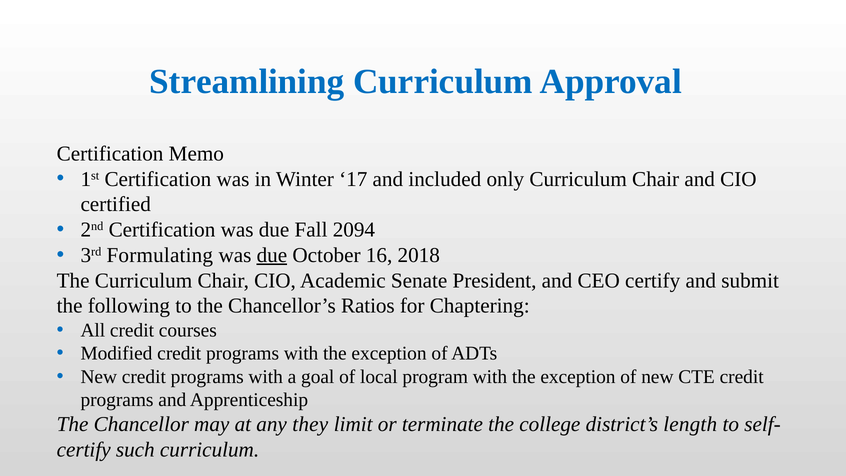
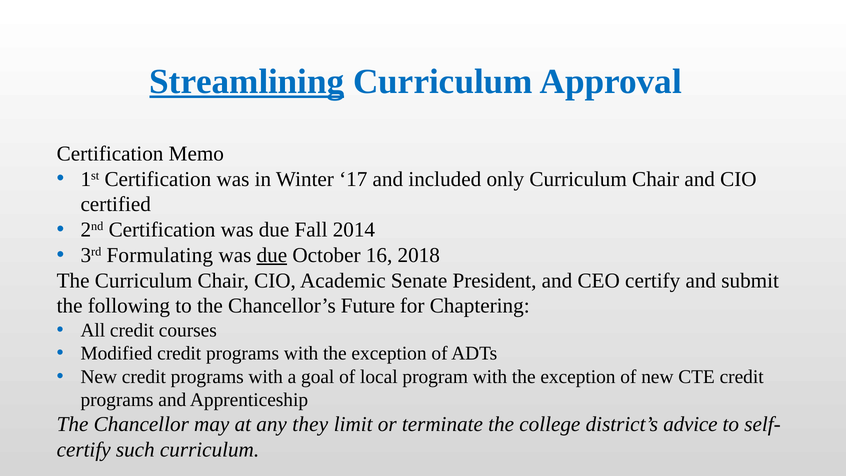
Streamlining underline: none -> present (247, 82)
2094: 2094 -> 2014 (354, 230)
Ratios: Ratios -> Future (368, 306)
length: length -> advice (690, 424)
